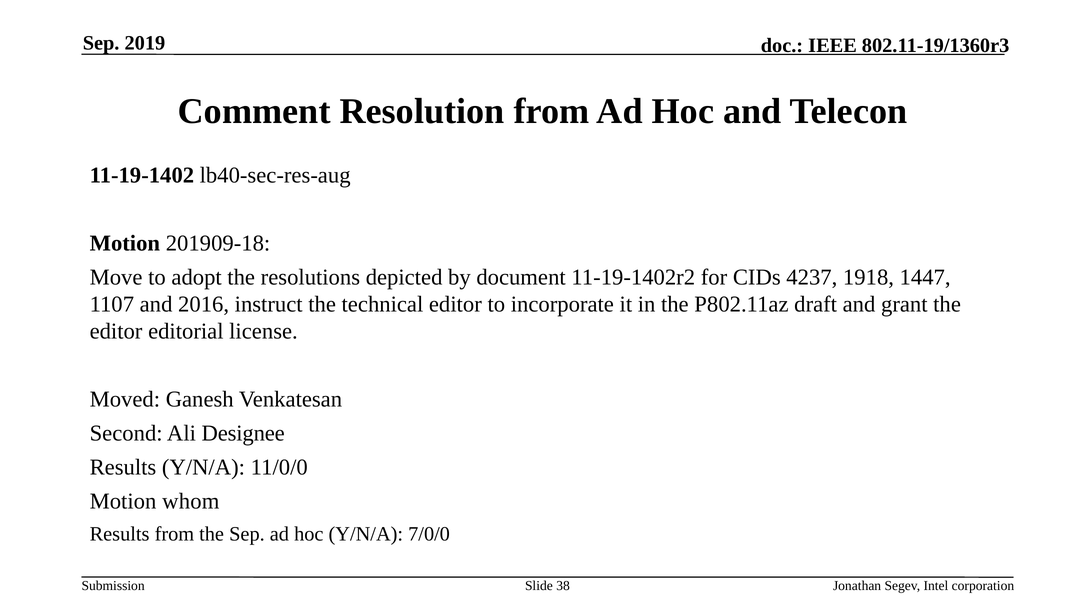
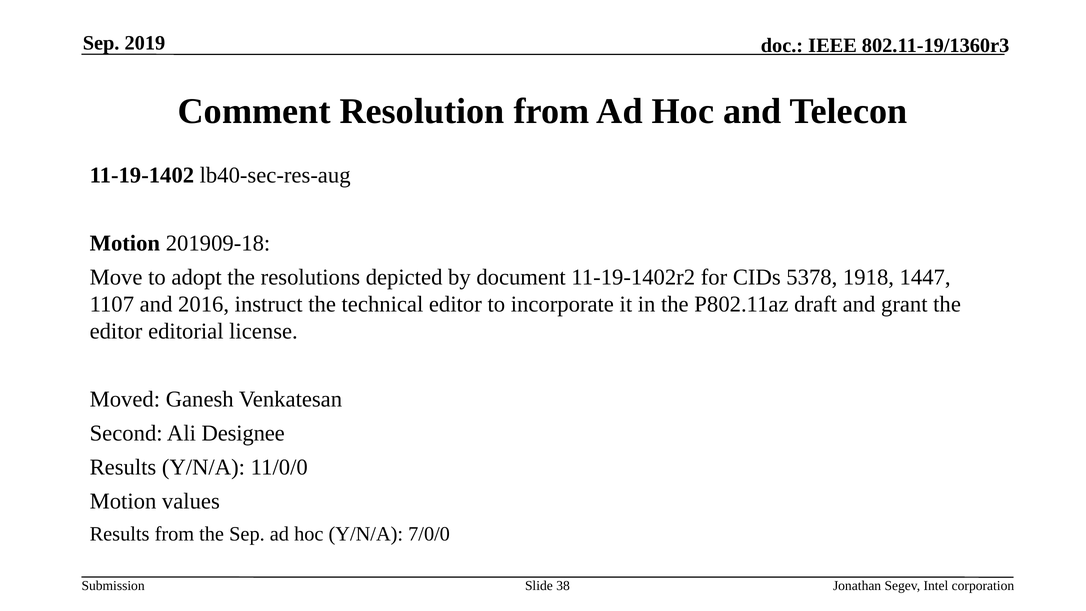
4237: 4237 -> 5378 (812, 277)
whom: whom -> values (191, 501)
